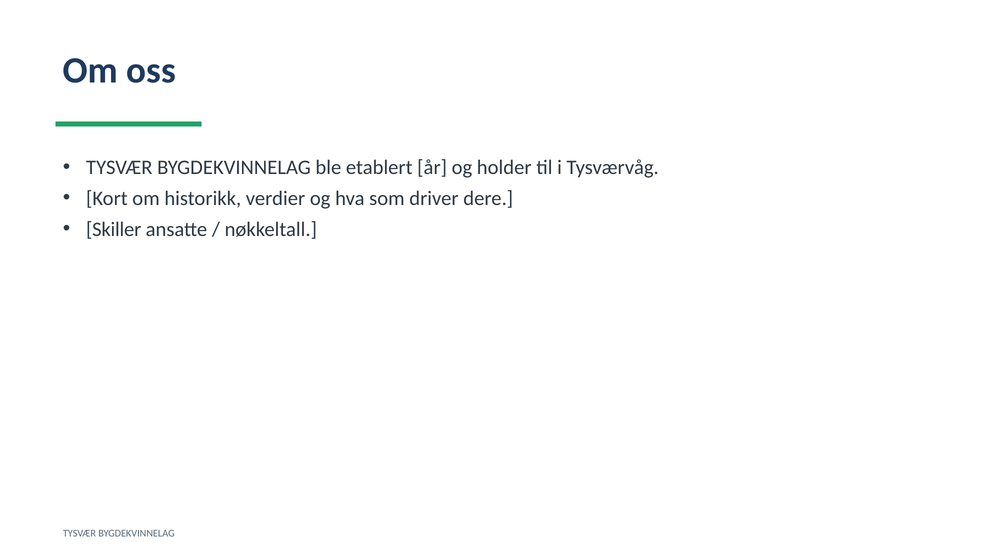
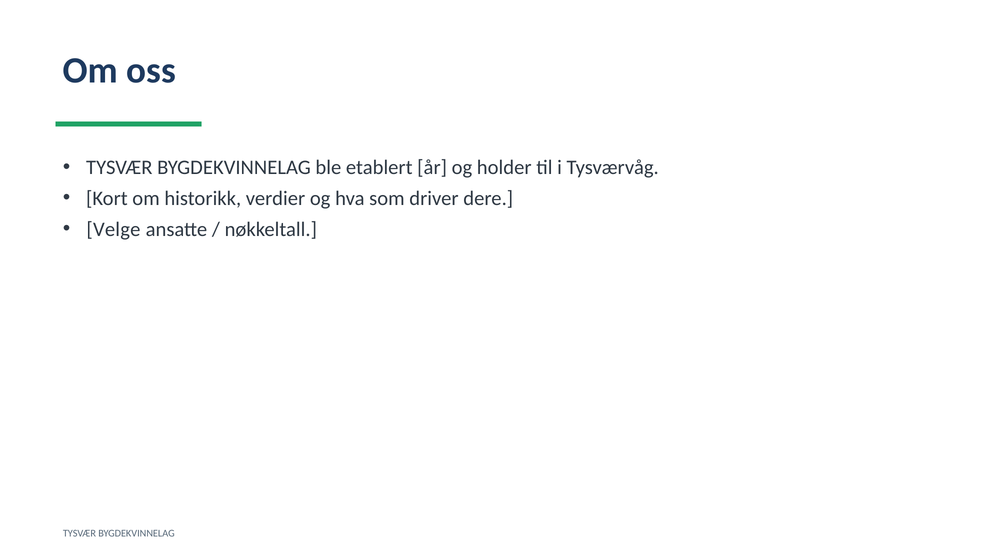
Skiller: Skiller -> Velge (113, 229)
